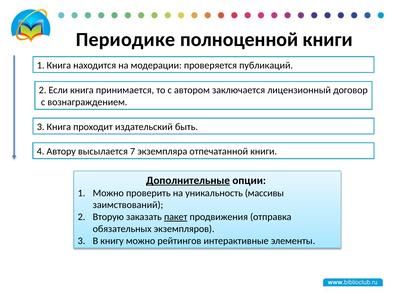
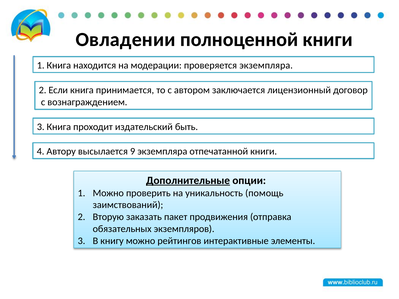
Периодике: Периодике -> Овладении (125, 39)
проверяется публикаций: публикаций -> экземпляра (266, 65)
7: 7 -> 9 (133, 152)
массивы: массивы -> помощь (264, 193)
пакет underline: present -> none (176, 217)
